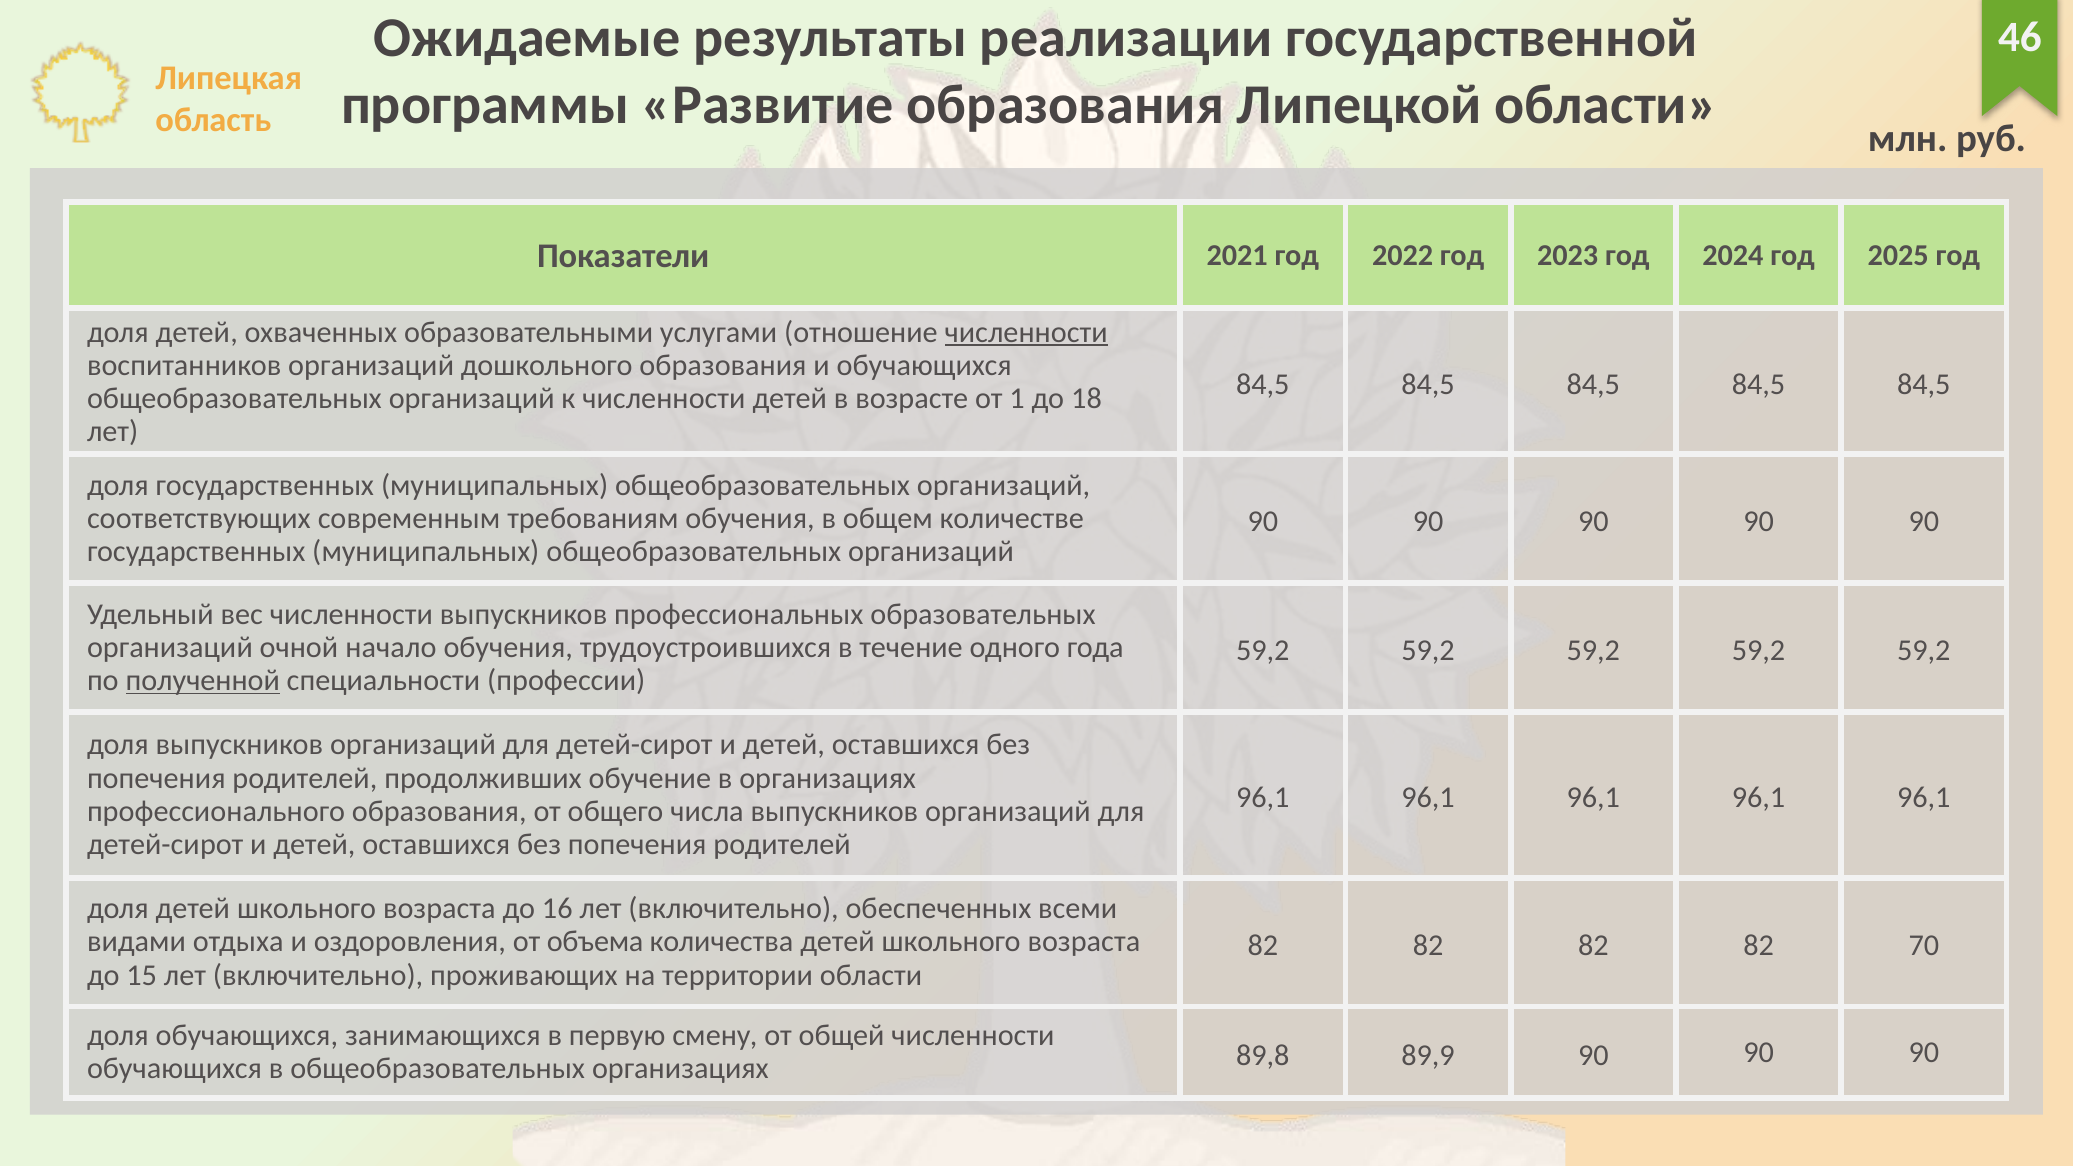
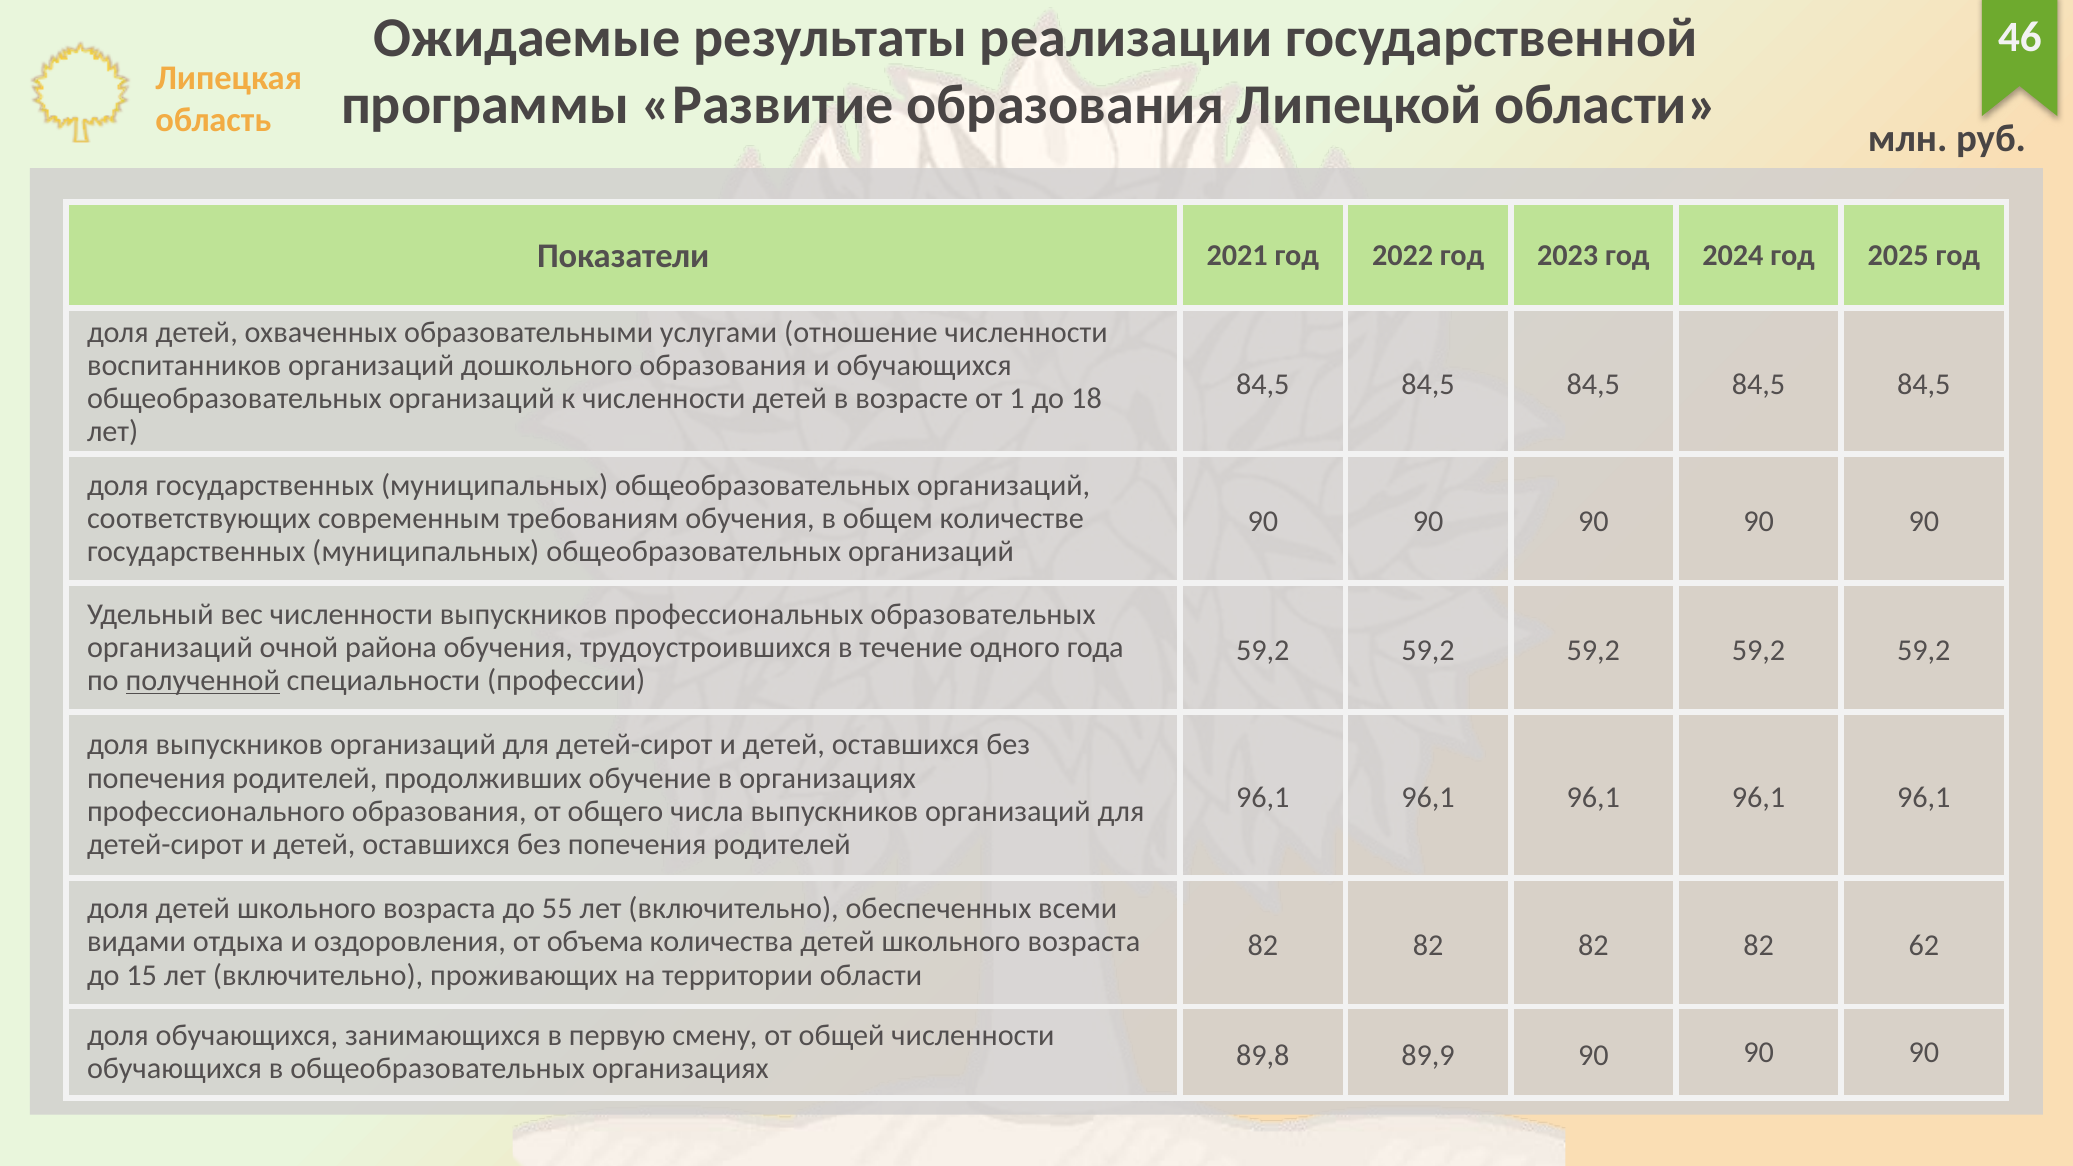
численности underline: present -> none (1026, 332)
начало: начало -> района (391, 647)
16: 16 -> 55 (557, 909)
70: 70 -> 62 (1924, 945)
